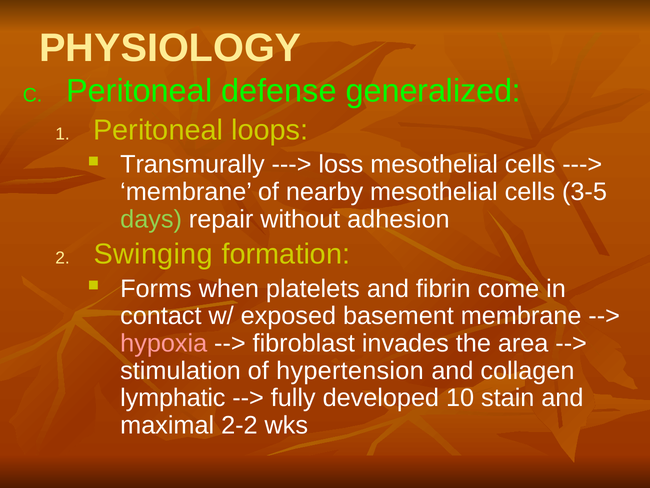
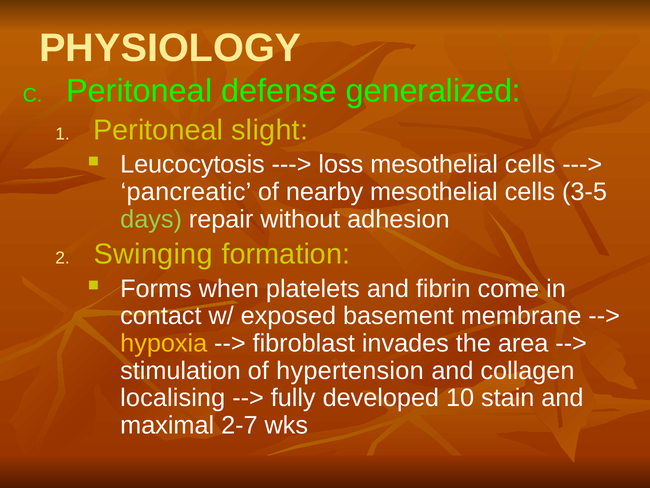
loops: loops -> slight (270, 130)
Transmurally: Transmurally -> Leucocytosis (193, 164)
membrane: membrane -> pancreatic (186, 192)
hypoxia colour: pink -> yellow (164, 343)
lymphatic: lymphatic -> localising (173, 398)
2-2: 2-2 -> 2-7 (239, 425)
